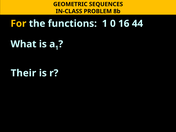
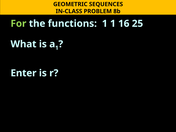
For colour: yellow -> light green (18, 24)
1 0: 0 -> 1 (113, 24)
44: 44 -> 25 (137, 24)
Their: Their -> Enter (24, 73)
